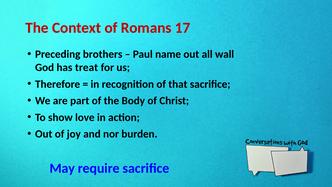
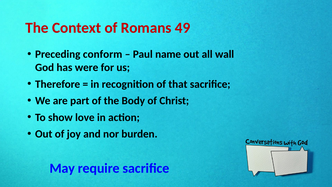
17: 17 -> 49 (183, 28)
brothers: brothers -> conform (103, 54)
treat: treat -> were (87, 67)
